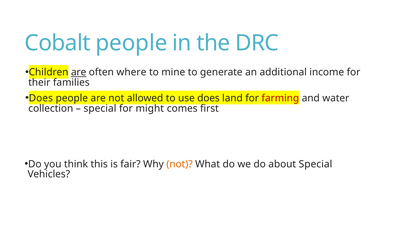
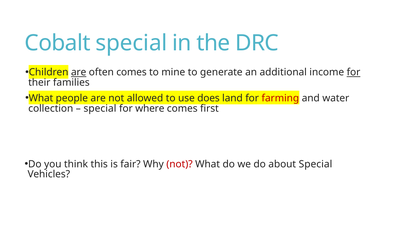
Cobalt people: people -> special (131, 43)
often where: where -> comes (132, 73)
for underline: none -> present (354, 73)
Does: Does -> What (41, 98)
might: might -> where (150, 109)
not colour: orange -> red (180, 164)
